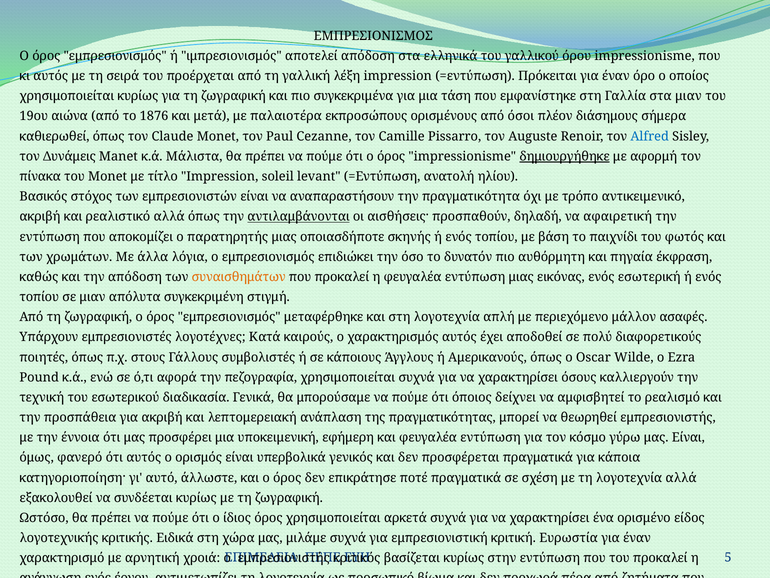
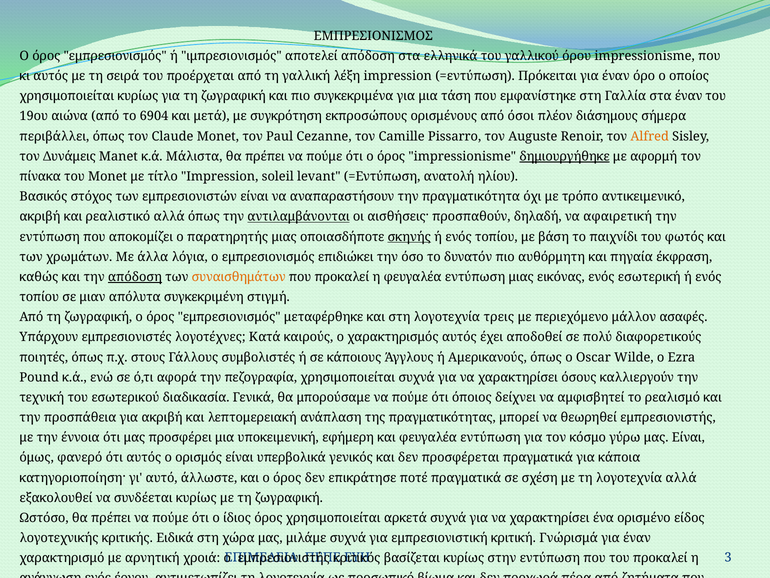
στα μιαν: μιαν -> έναν (689, 96)
1876: 1876 -> 6904 (154, 116)
παλαιοτέρα: παλαιοτέρα -> συγκρότηση (286, 116)
καθιερωθεί: καθιερωθεί -> περιβάλλει (54, 136)
Alfred colour: blue -> orange (650, 136)
σκηνής underline: none -> present (409, 237)
απόδοση underline: none -> present (135, 277)
απλή: απλή -> τρεις (499, 317)
Ευρωστία: Ευρωστία -> Γνώρισμά (569, 538)
5: 5 -> 3 (728, 557)
